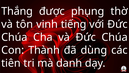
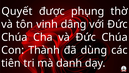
Thắng: Thắng -> Quyết (17, 11)
tiếng: tiếng -> dâng (74, 24)
